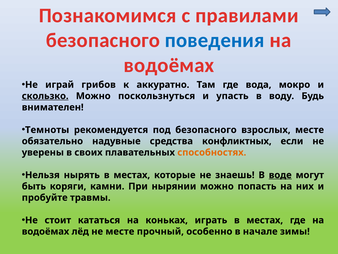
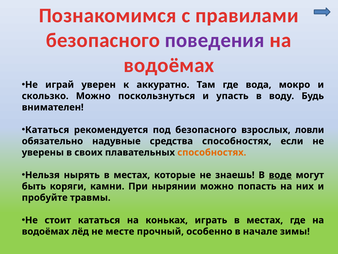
поведения colour: blue -> purple (215, 40)
грибов: грибов -> уверен (99, 85)
скользко underline: present -> none (45, 96)
Темноты: Темноты -> Кататься (47, 130)
взрослых месте: месте -> ловли (310, 130)
средства конфликтных: конфликтных -> способностях (237, 141)
